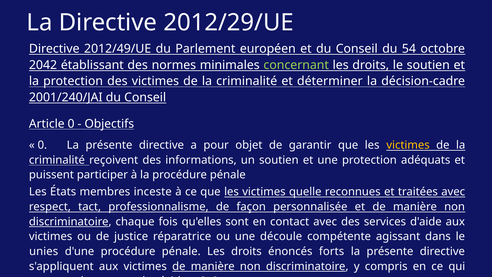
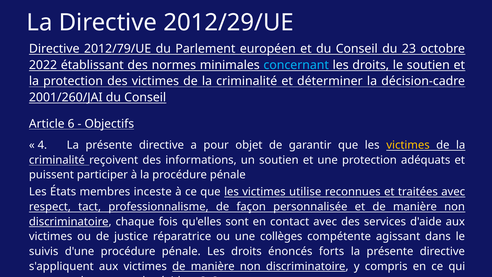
2012/49/UE: 2012/49/UE -> 2012/79/UE (118, 49)
54: 54 -> 23 (409, 49)
2042: 2042 -> 2022 (43, 65)
concernant colour: light green -> light blue (296, 65)
2001/240/JAI: 2001/240/JAI -> 2001/260/JAI (66, 97)
Article 0: 0 -> 6 (71, 124)
0: 0 -> 4 (42, 145)
quelle: quelle -> utilise (305, 192)
découle: découle -> collèges (281, 236)
unies: unies -> suivis (44, 251)
